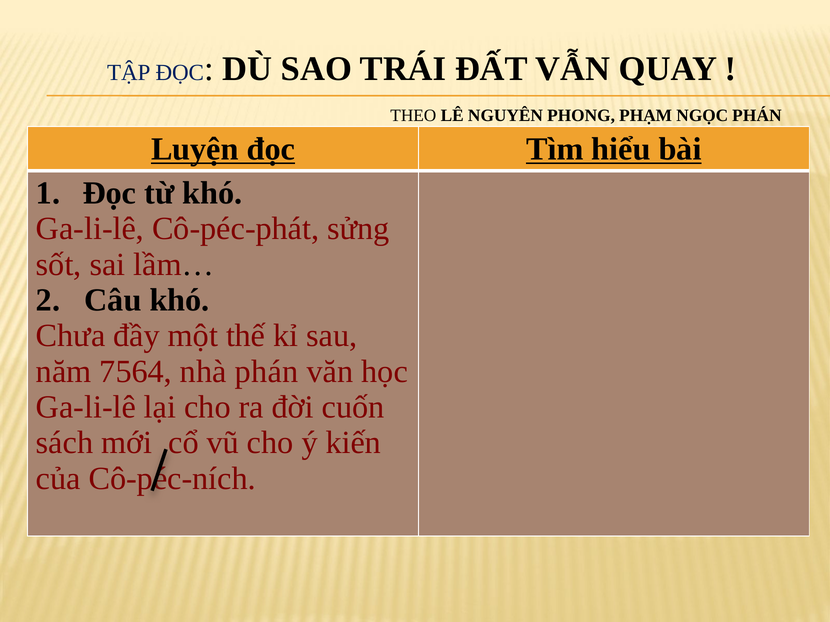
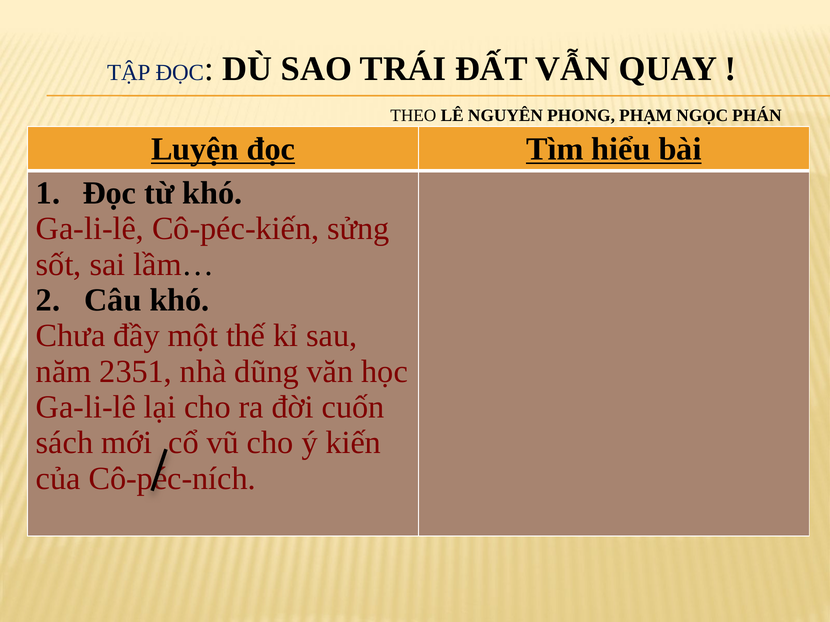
Cô-péc-phát: Cô-péc-phát -> Cô-péc-kiến (236, 229)
7564: 7564 -> 2351 (136, 372)
nhà phán: phán -> dũng (267, 372)
